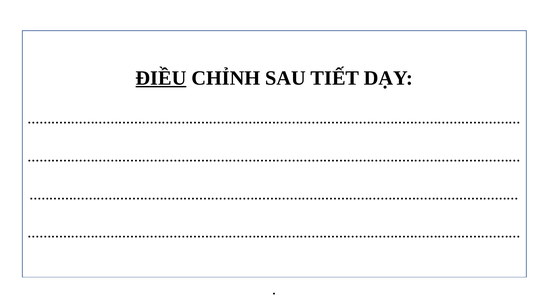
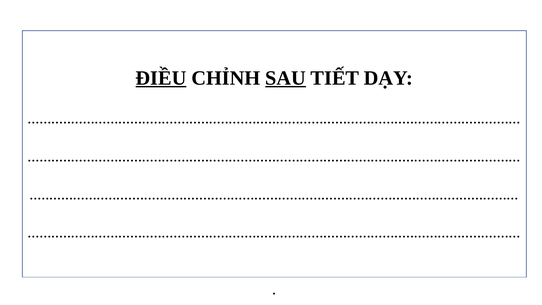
SAU underline: none -> present (286, 78)
